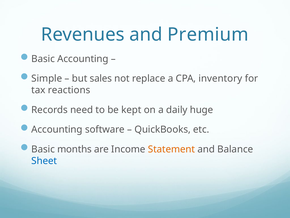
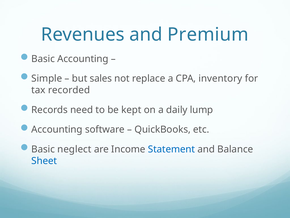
reactions: reactions -> recorded (69, 90)
huge: huge -> lump (202, 110)
months: months -> neglect (74, 149)
Statement colour: orange -> blue (171, 149)
